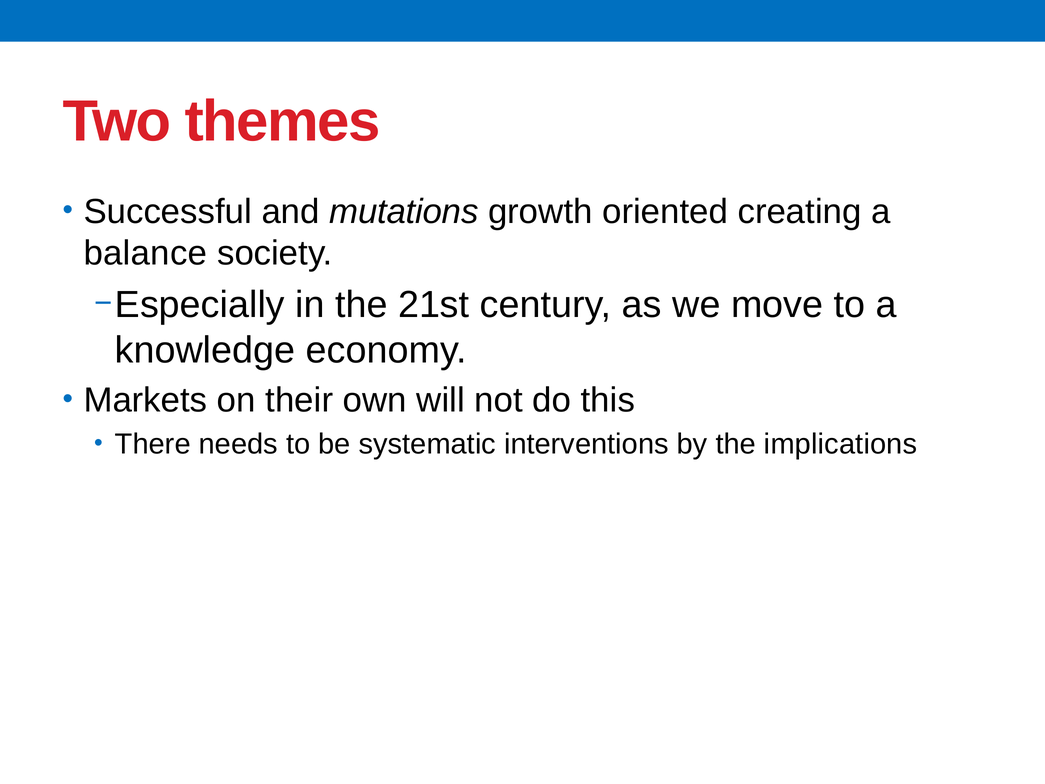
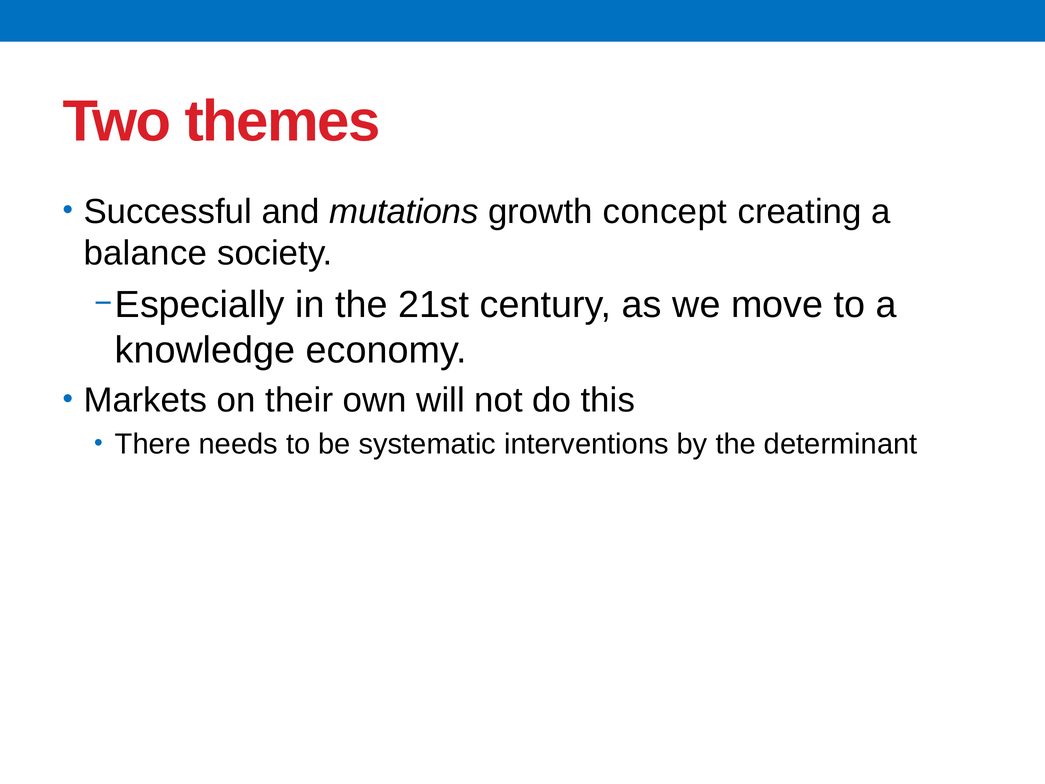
oriented: oriented -> concept (665, 211)
implications: implications -> determinant (841, 444)
